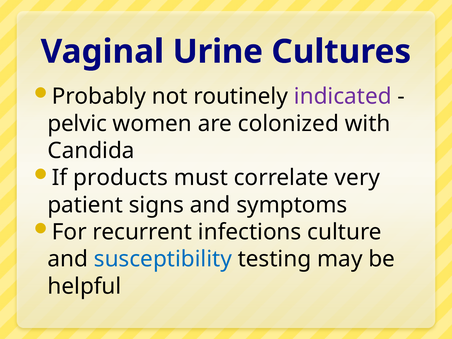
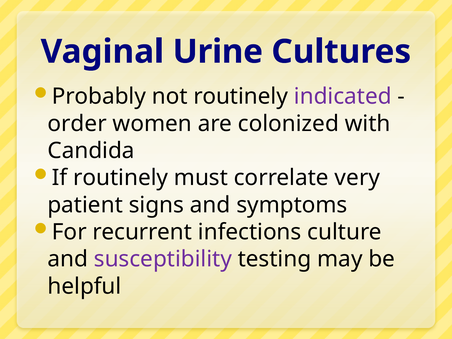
pelvic: pelvic -> order (77, 124)
If products: products -> routinely (121, 178)
susceptibility colour: blue -> purple (163, 259)
